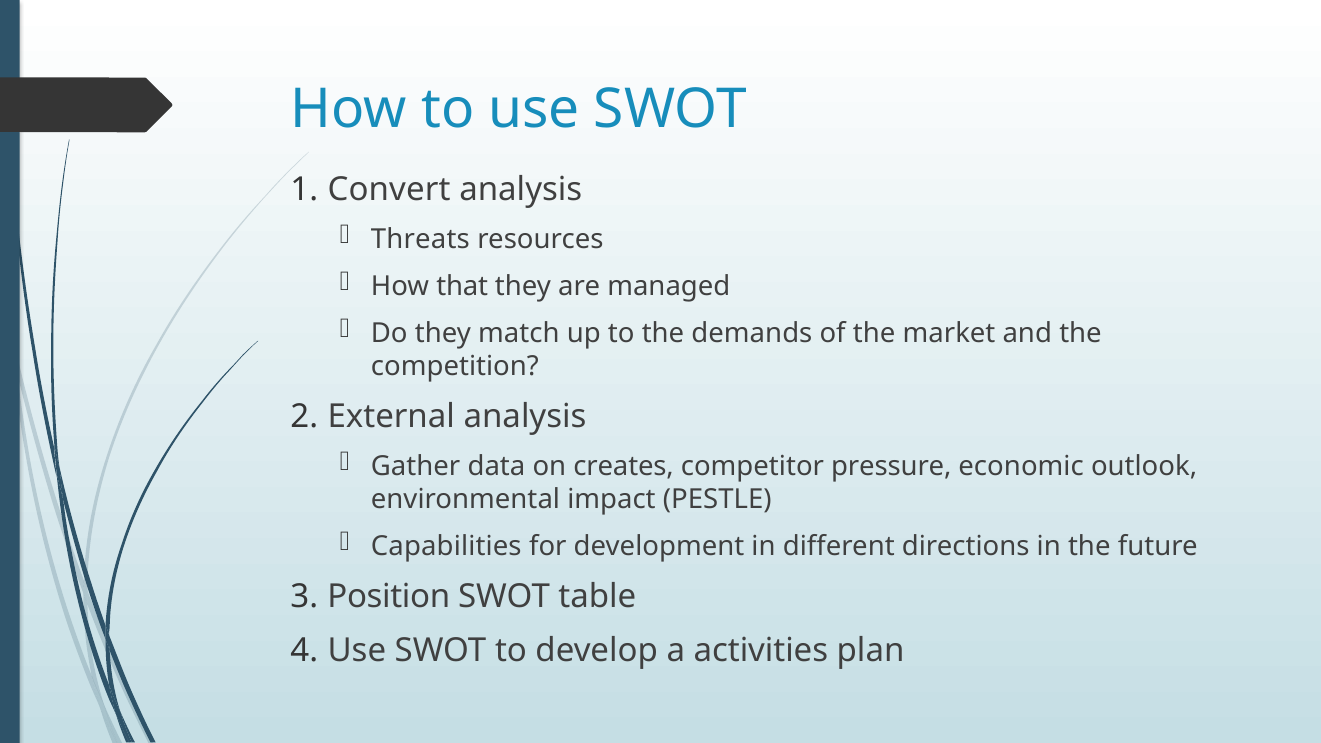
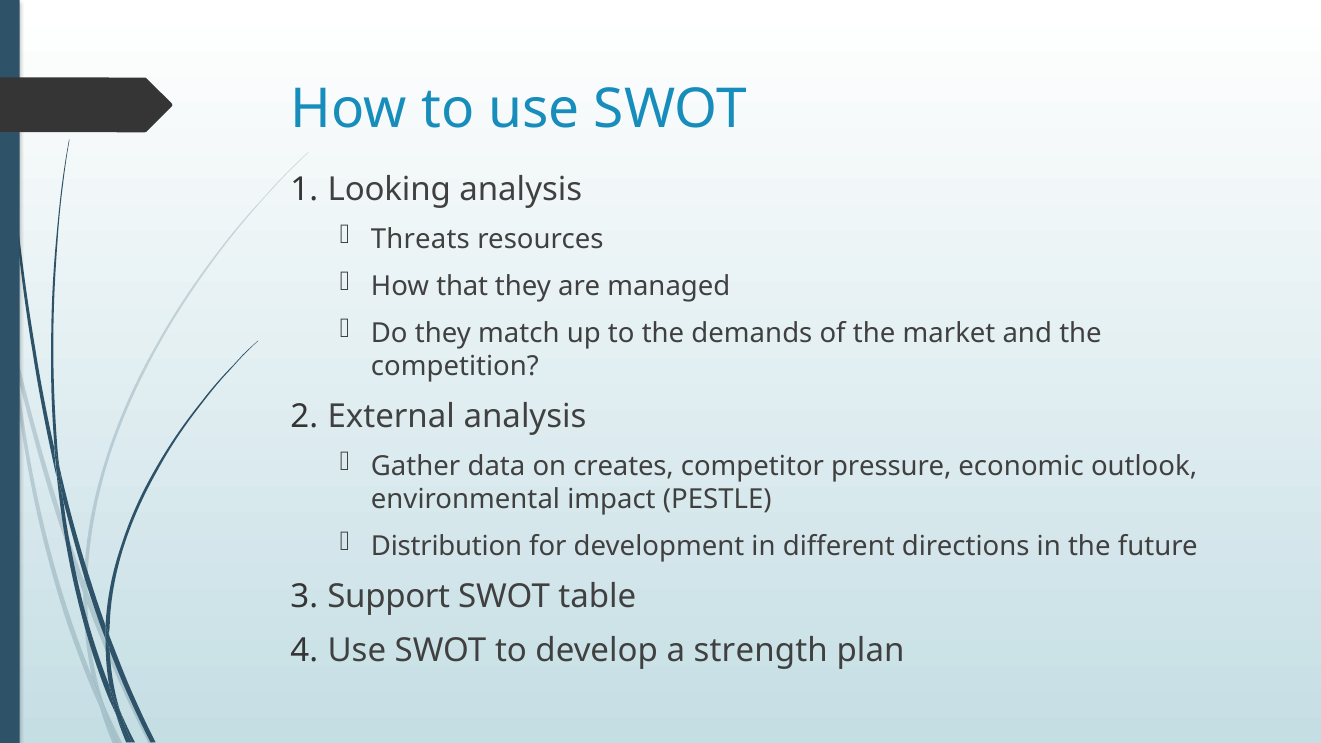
Convert: Convert -> Looking (389, 190)
Capabilities: Capabilities -> Distribution (446, 546)
Position: Position -> Support (389, 597)
activities: activities -> strength (761, 650)
